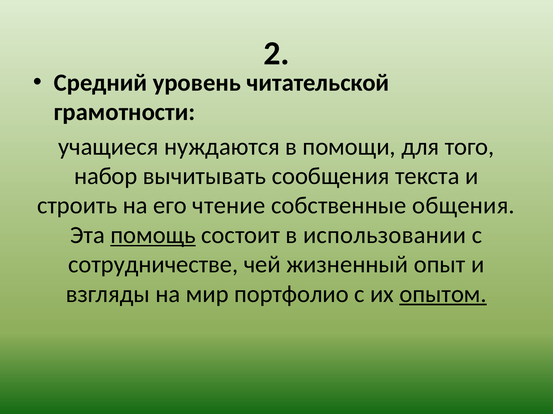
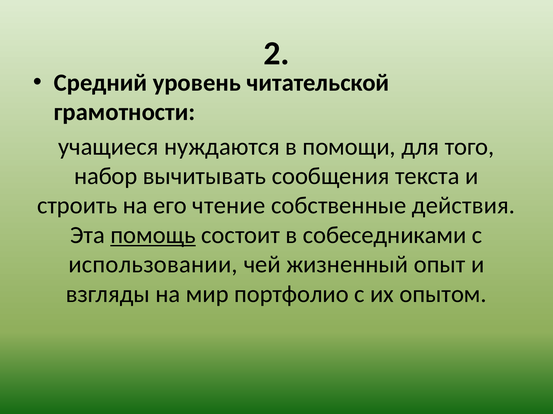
общения: общения -> действия (464, 206)
использовании: использовании -> собеседниками (385, 235)
сотрудничестве: сотрудничестве -> использовании (153, 265)
опытом underline: present -> none (443, 294)
